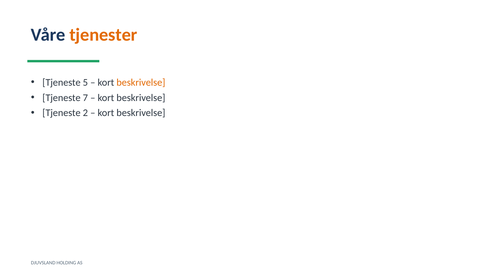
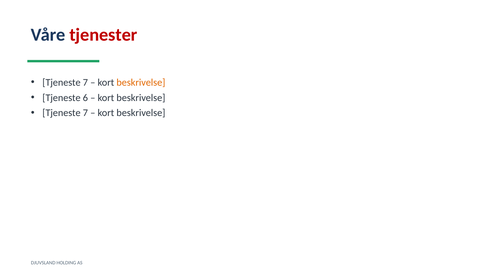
tjenester colour: orange -> red (103, 35)
5: 5 -> 7 (85, 82)
7: 7 -> 6 (85, 98)
2: 2 -> 7 (85, 113)
